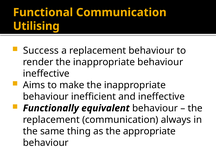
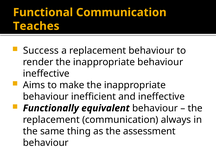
Utilising: Utilising -> Teaches (36, 26)
appropriate: appropriate -> assessment (149, 131)
